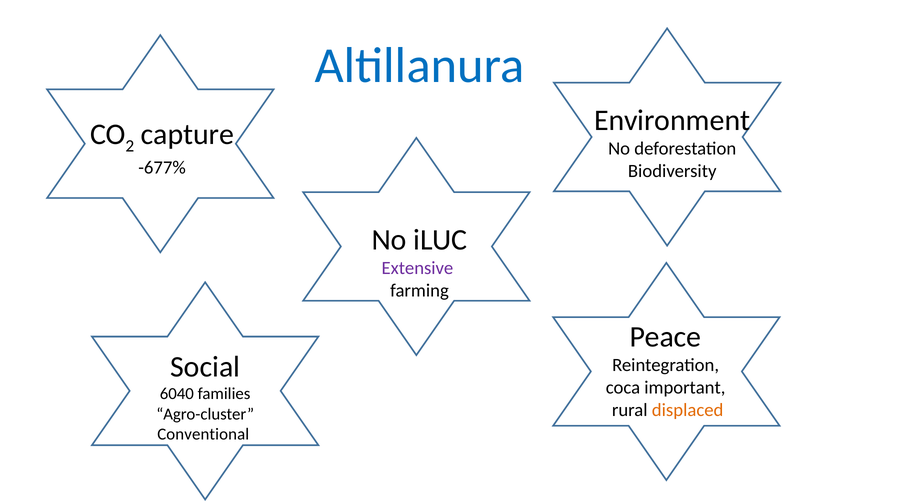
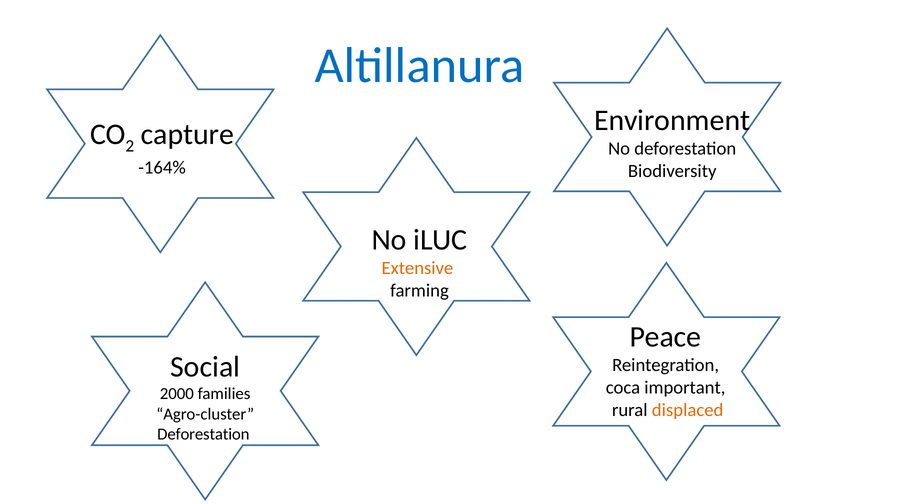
-677%: -677% -> -164% (162, 168)
Extensive colour: purple -> orange (417, 269)
6040: 6040 -> 2000 (177, 394)
Conventional: Conventional -> Deforestation (203, 435)
